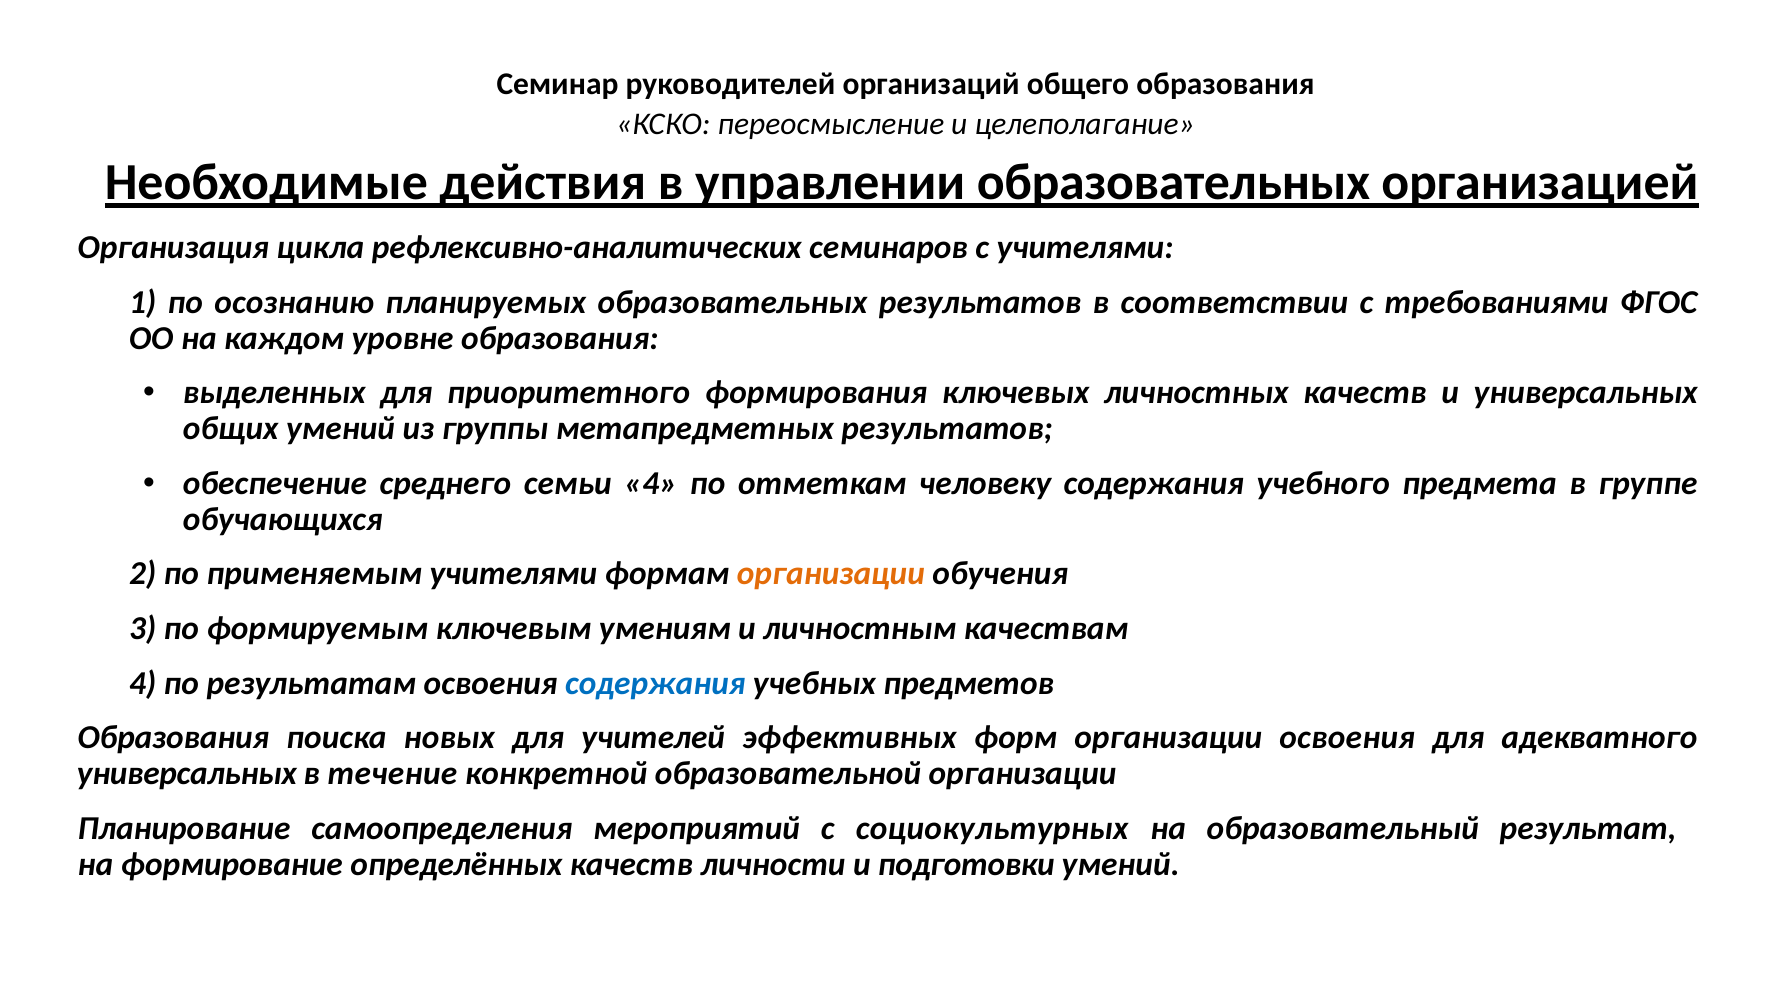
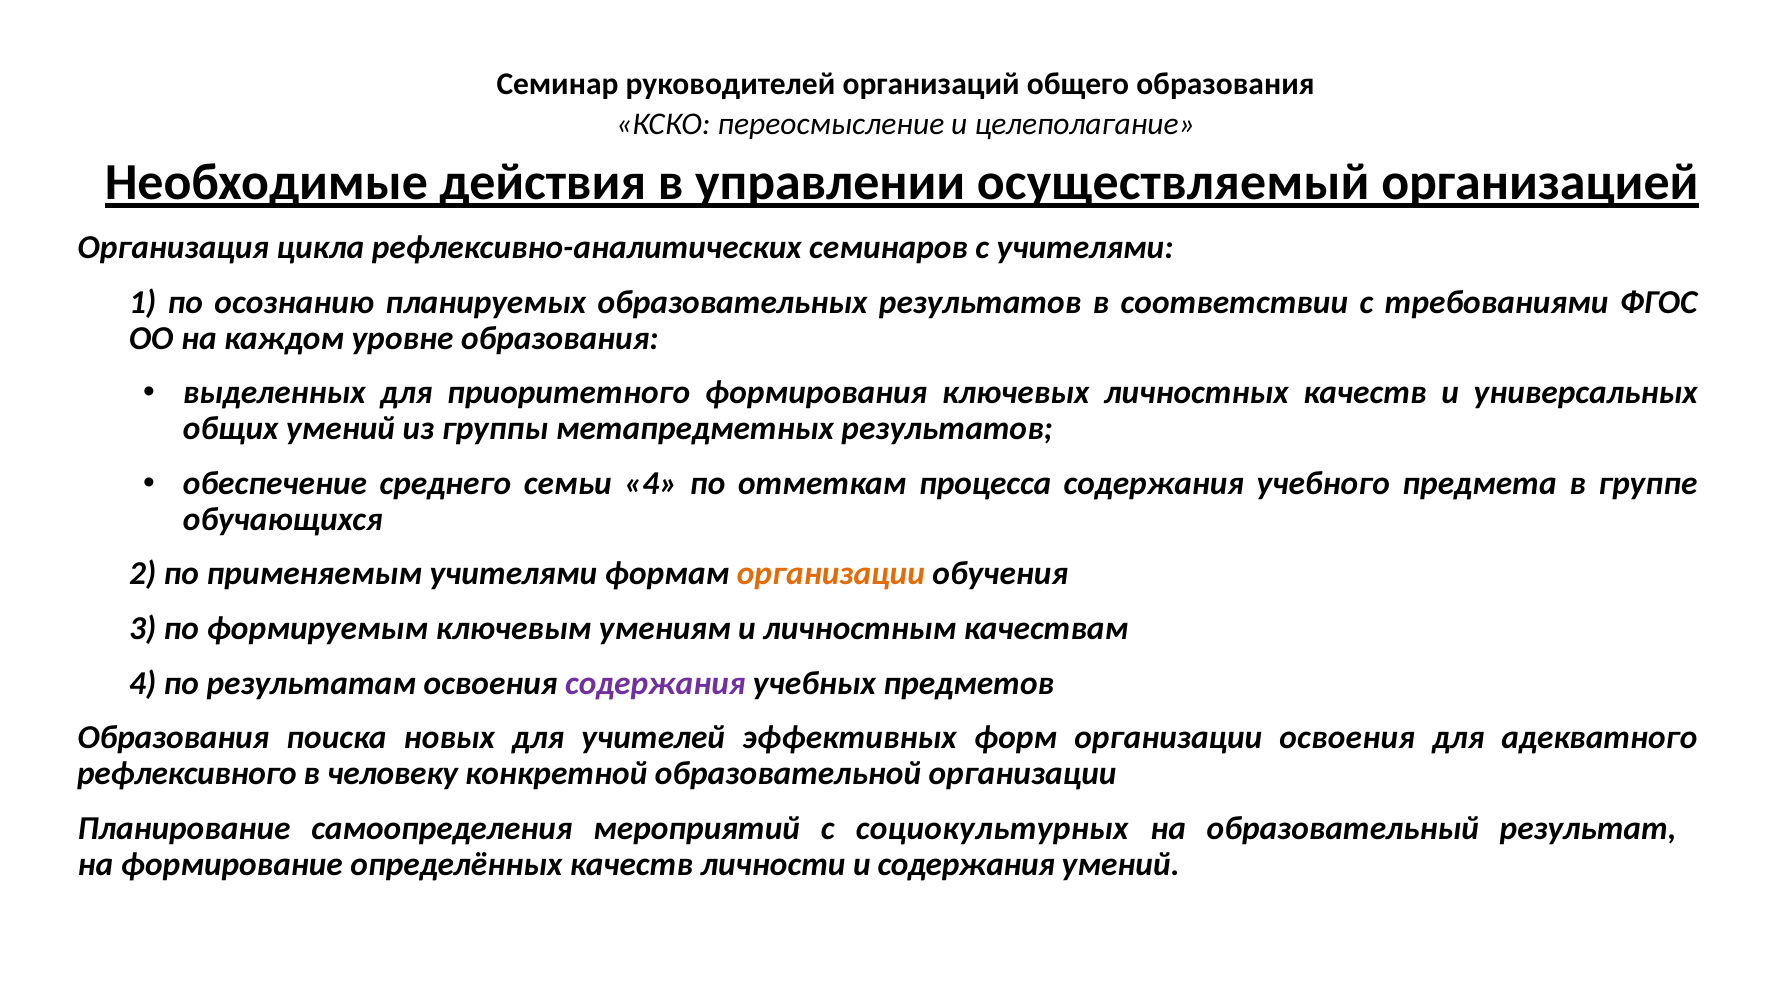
управлении образовательных: образовательных -> осуществляемый (1173, 183)
человеку: человеку -> процесса (985, 483)
содержания colour: blue -> purple (655, 683)
универсальных: универсальных -> рефлексивного (187, 774)
течение: течение -> человеку (393, 774)
и подготовки: подготовки -> содержания (966, 864)
